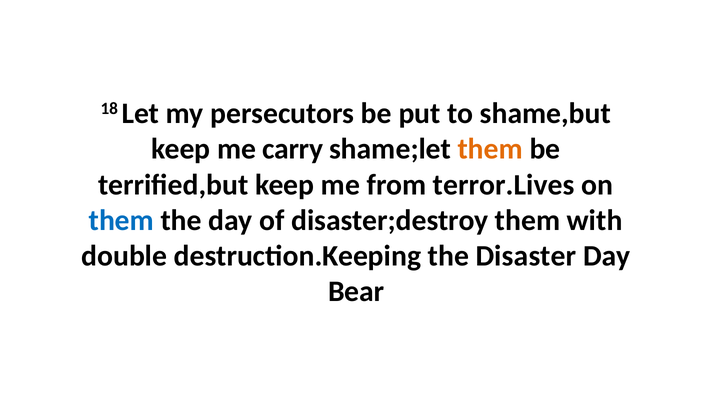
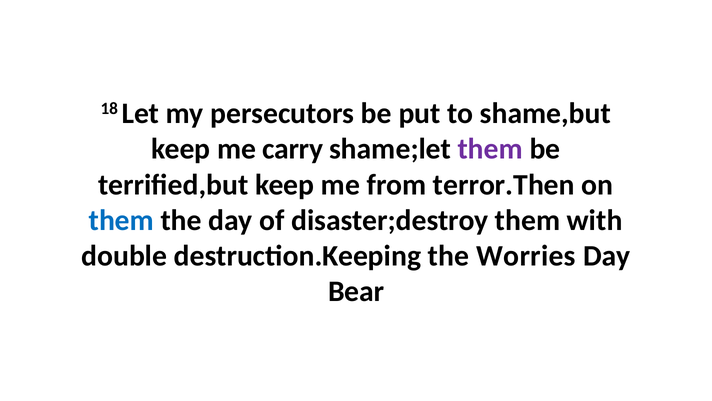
them colour: orange -> purple (490, 149)
terror.Lives: terror.Lives -> terror.Then (504, 184)
Disaster: Disaster -> Worries (526, 256)
